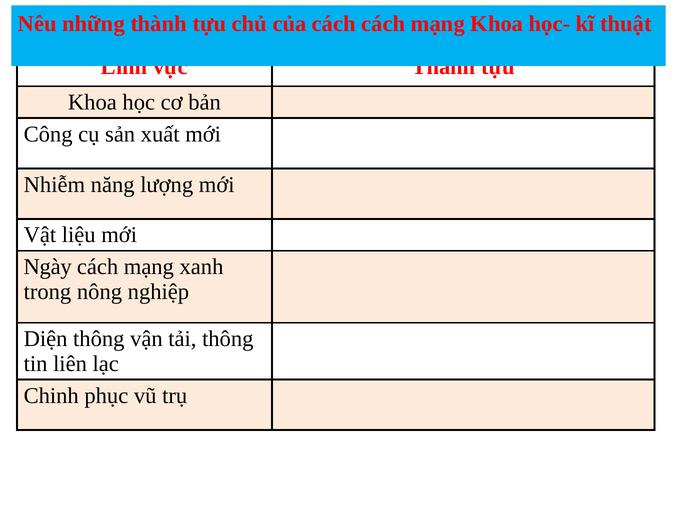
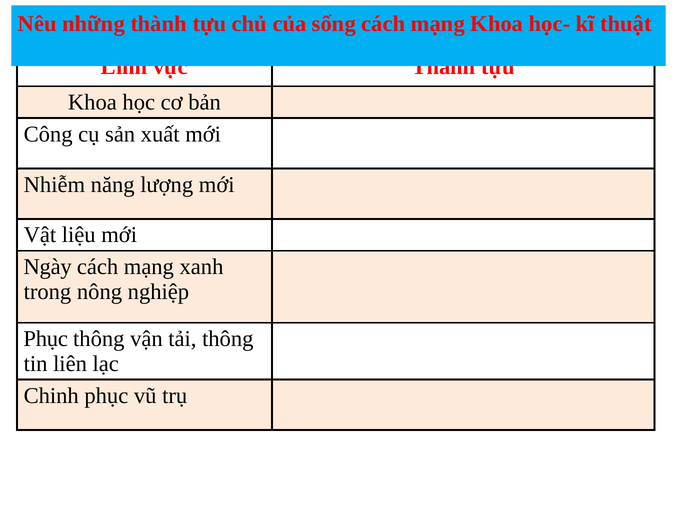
của cách: cách -> sống (334, 24)
Diện: Diện -> Phục (46, 339)
